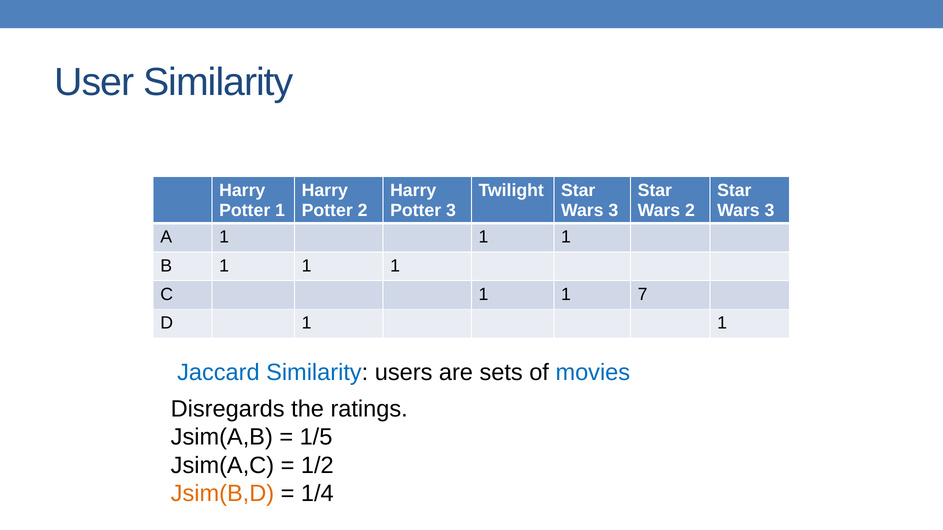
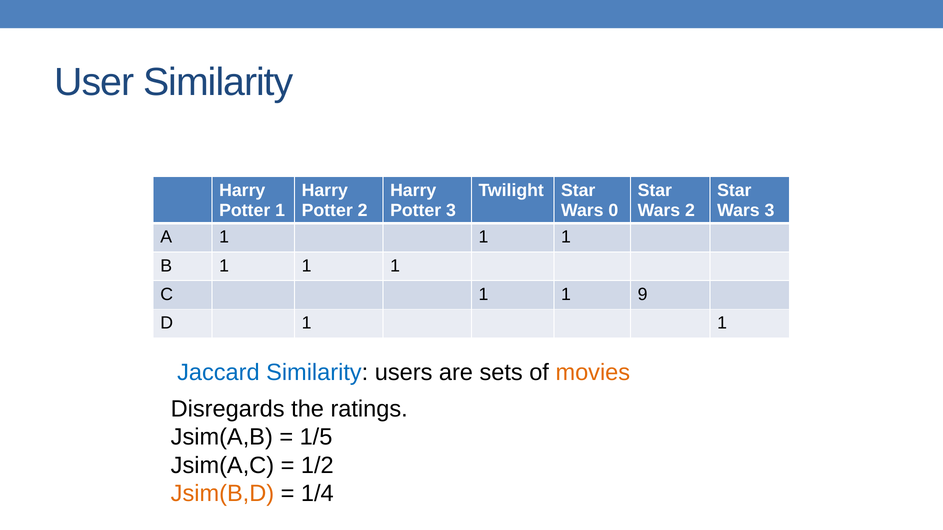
3: 3 -> 0 (613, 210)
7: 7 -> 9 (643, 295)
movies colour: blue -> orange (593, 373)
